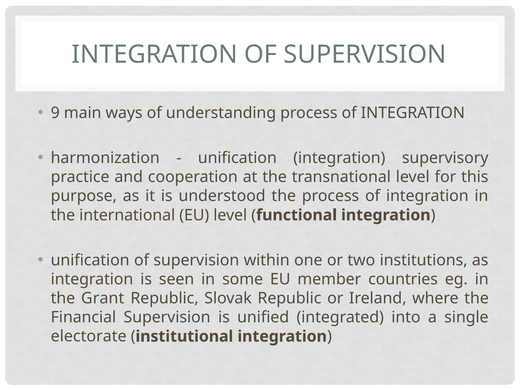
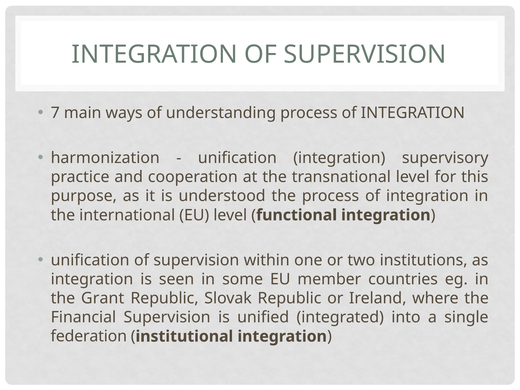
9: 9 -> 7 (55, 113)
electorate: electorate -> federation (89, 336)
